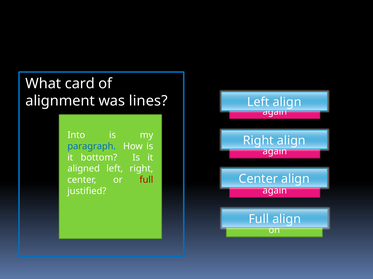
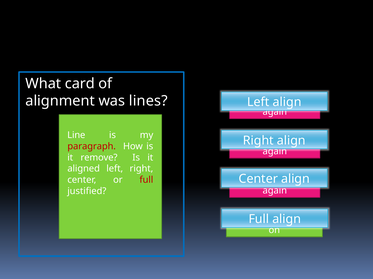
Into: Into -> Line (76, 136)
paragraph colour: blue -> red (92, 147)
bottom: bottom -> remove (99, 158)
